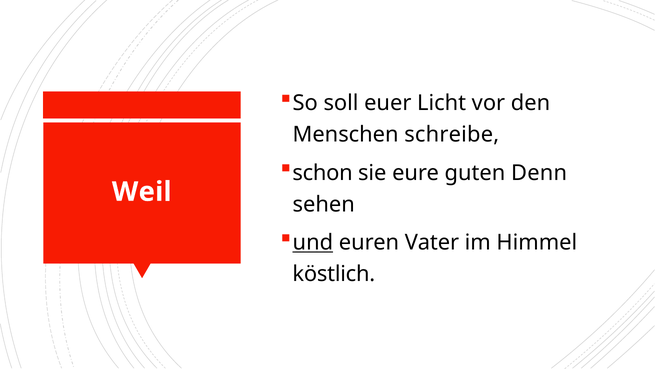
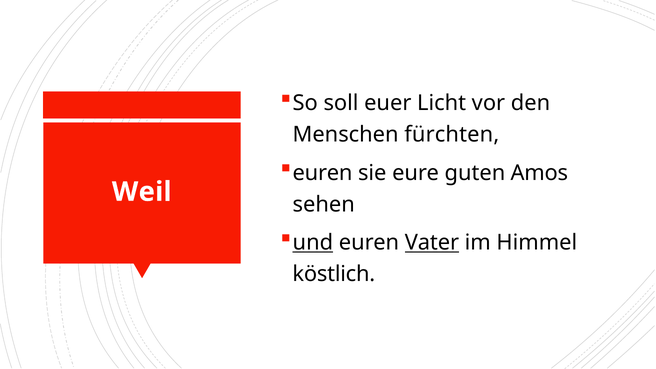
schreibe: schreibe -> fürchten (452, 134)
schon: schon -> euren (323, 173)
Denn: Denn -> Amos (539, 173)
Vater underline: none -> present (432, 243)
